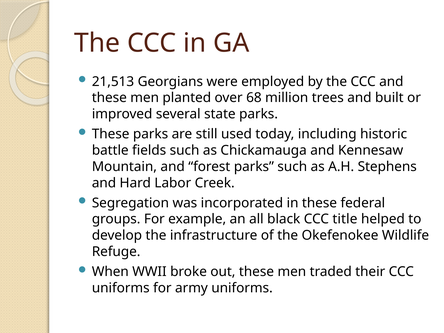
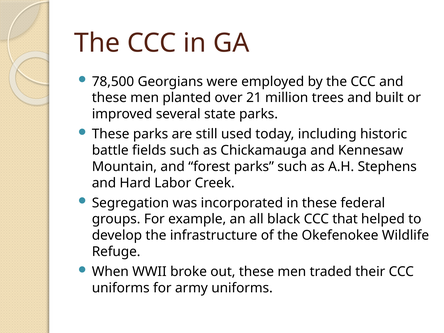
21,513: 21,513 -> 78,500 (113, 82)
68: 68 -> 21 (254, 98)
title: title -> that (345, 219)
